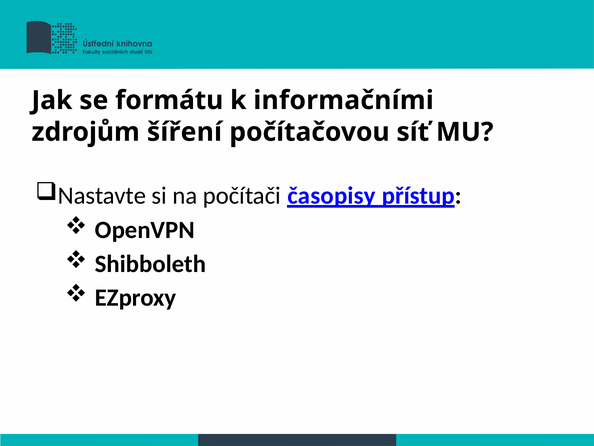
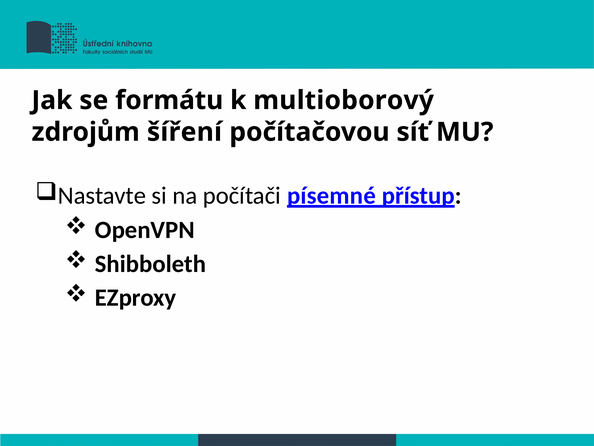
informačními: informačními -> multioborový (344, 100)
časopisy: časopisy -> písemné (331, 195)
